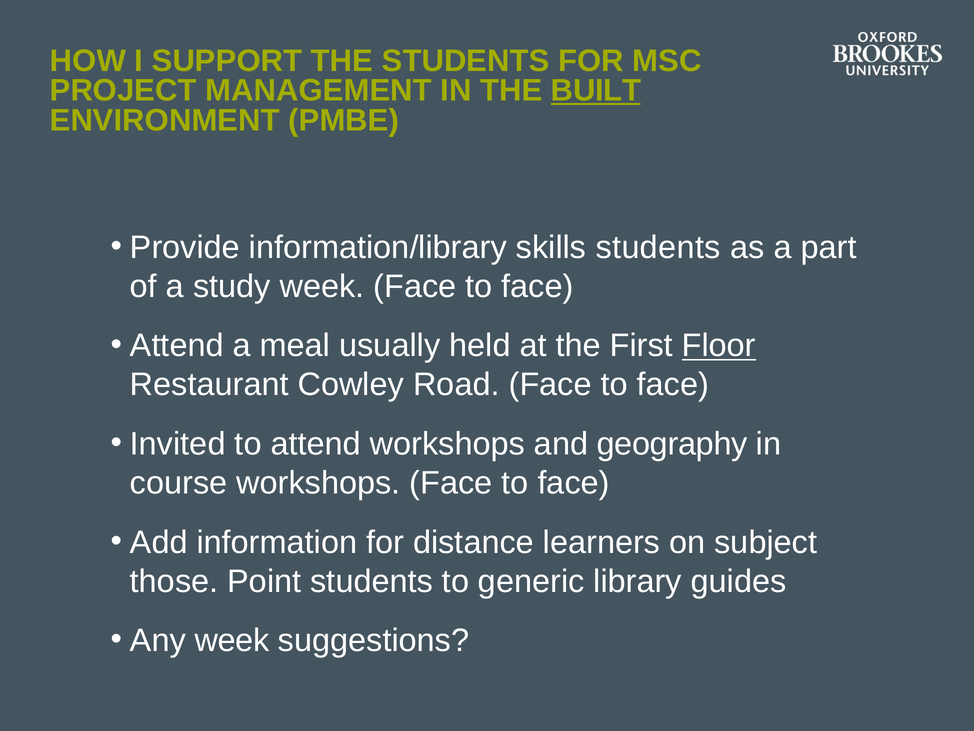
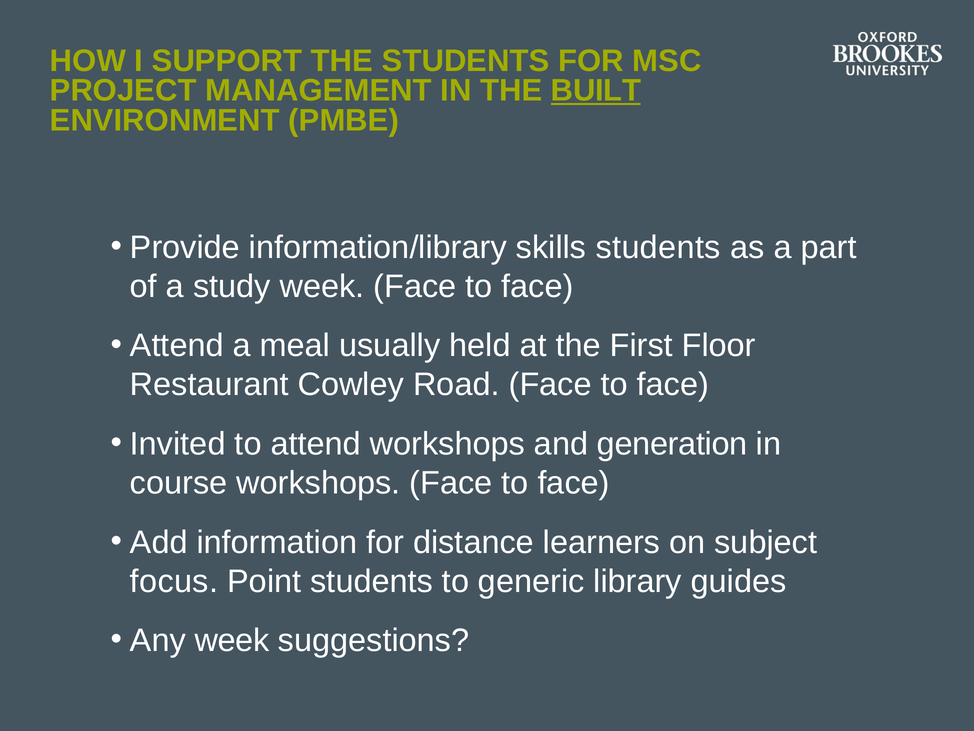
Floor underline: present -> none (719, 346)
geography: geography -> generation (672, 444)
those: those -> focus (174, 581)
